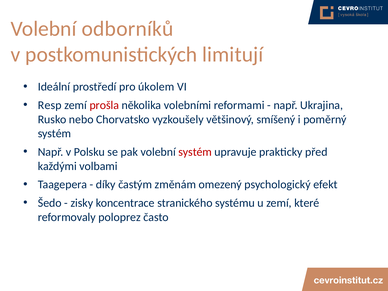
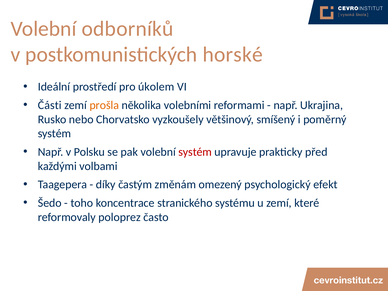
limitují: limitují -> horské (233, 55)
Resp: Resp -> Části (50, 105)
prošla colour: red -> orange (104, 105)
zisky: zisky -> toho (82, 203)
